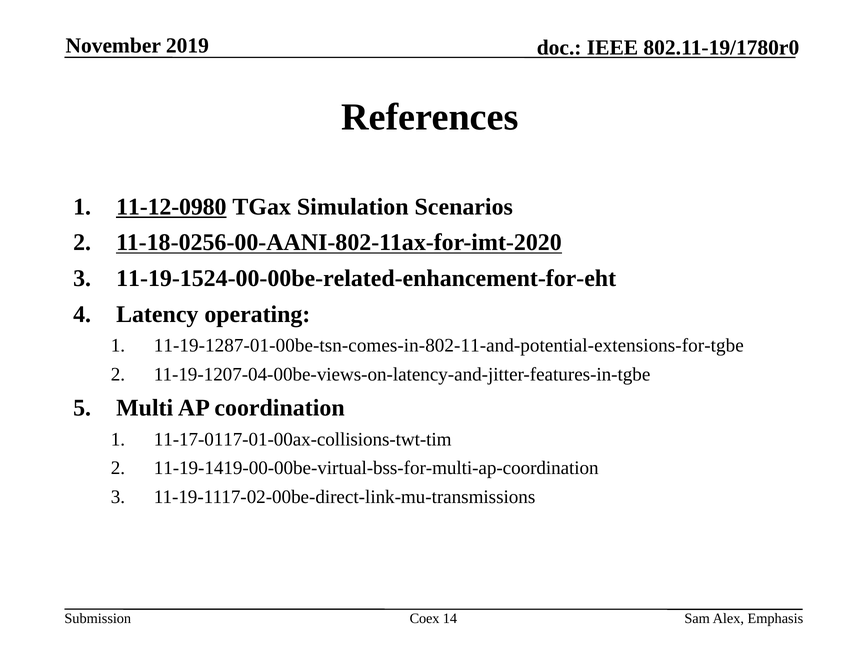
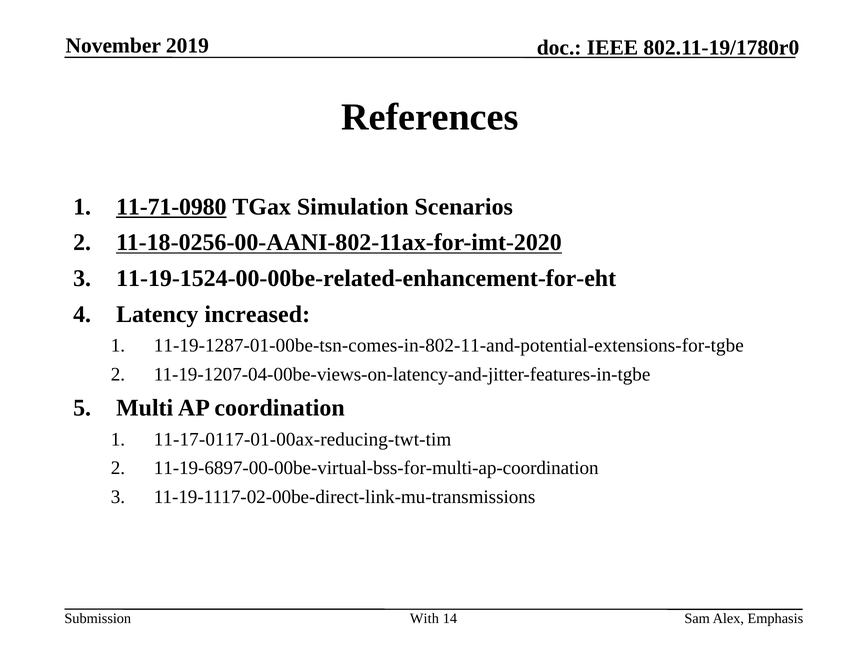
11-12-0980: 11-12-0980 -> 11-71-0980 (171, 207)
operating: operating -> increased (257, 314)
11-17-0117-01-00ax-collisions-twt-tim: 11-17-0117-01-00ax-collisions-twt-tim -> 11-17-0117-01-00ax-reducing-twt-tim (303, 439)
11-19-1419-00-00be-virtual-bss-for-multi-ap-coordination: 11-19-1419-00-00be-virtual-bss-for-multi-ap-coordination -> 11-19-6897-00-00be-virtual-bss-for-multi-ap-coordination (376, 468)
Coex: Coex -> With (424, 619)
